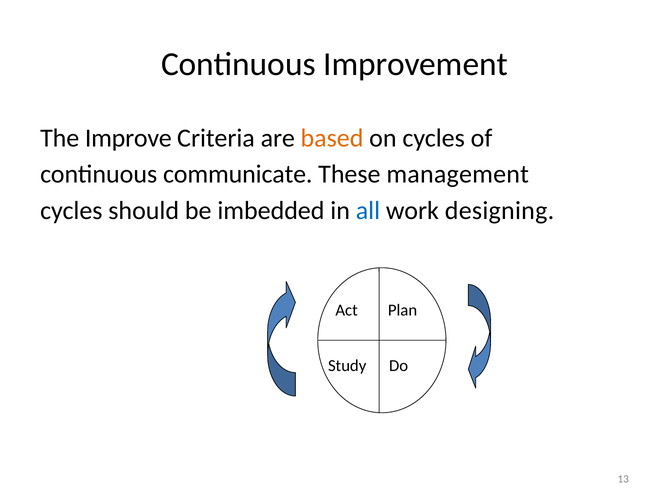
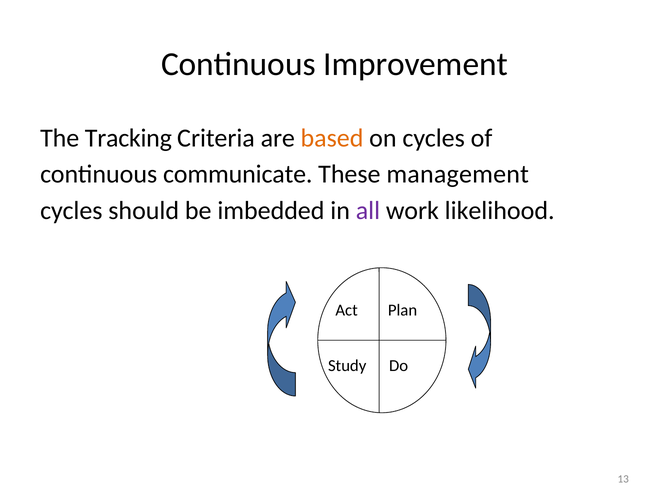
Improve: Improve -> Tracking (128, 138)
all colour: blue -> purple (368, 211)
designing: designing -> likelihood (500, 211)
